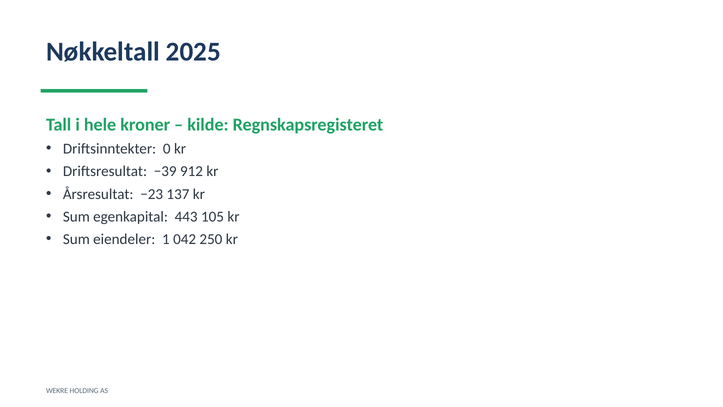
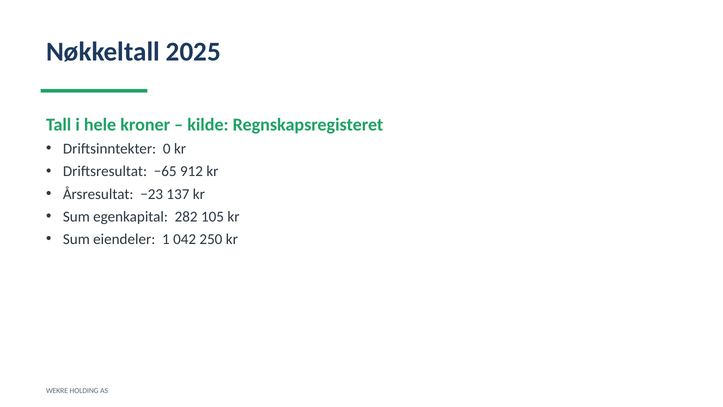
−39: −39 -> −65 (165, 171)
443: 443 -> 282 (186, 216)
